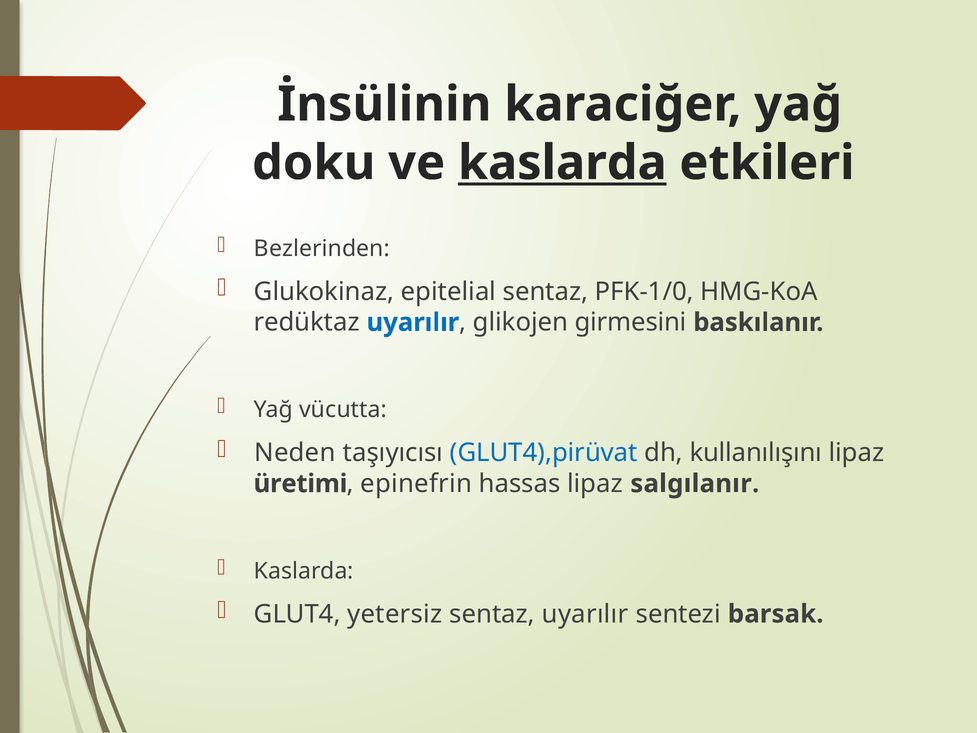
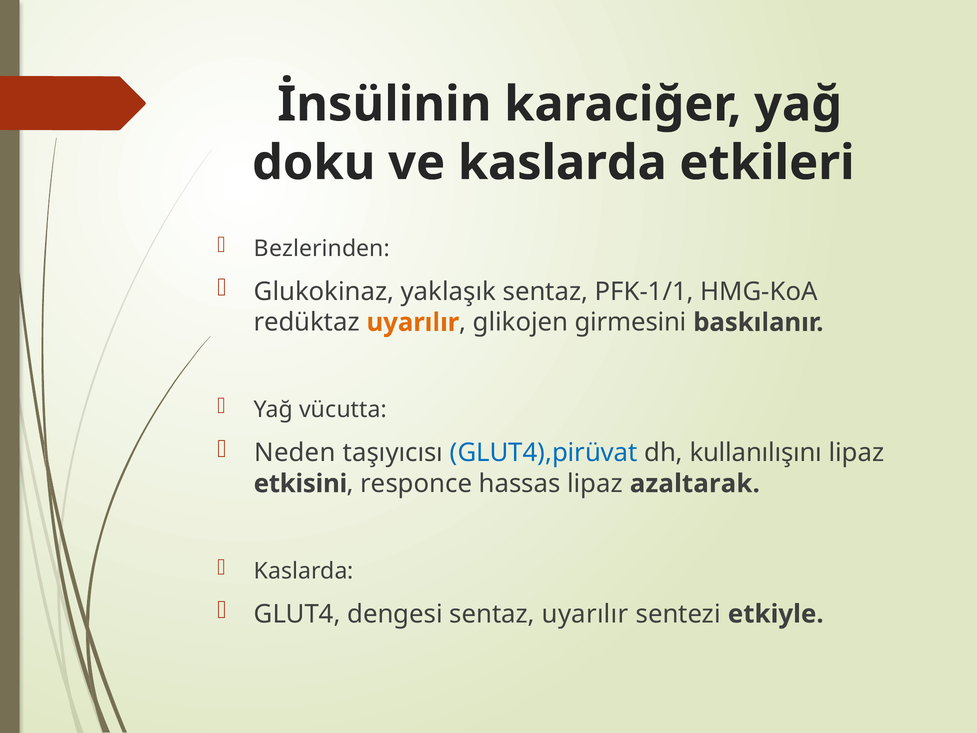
kaslarda underline: present -> none (562, 163)
epitelial: epitelial -> yaklaşık (448, 291)
PFK-1/0: PFK-1/0 -> PFK-1/1 (644, 291)
uyarılır colour: blue -> orange (413, 322)
üretimi: üretimi -> etkisini (300, 484)
epinefrin: epinefrin -> responce (416, 484)
salgılanır: salgılanır -> azaltarak (695, 484)
yetersiz: yetersiz -> dengesi (395, 614)
barsak: barsak -> etkiyle (776, 614)
